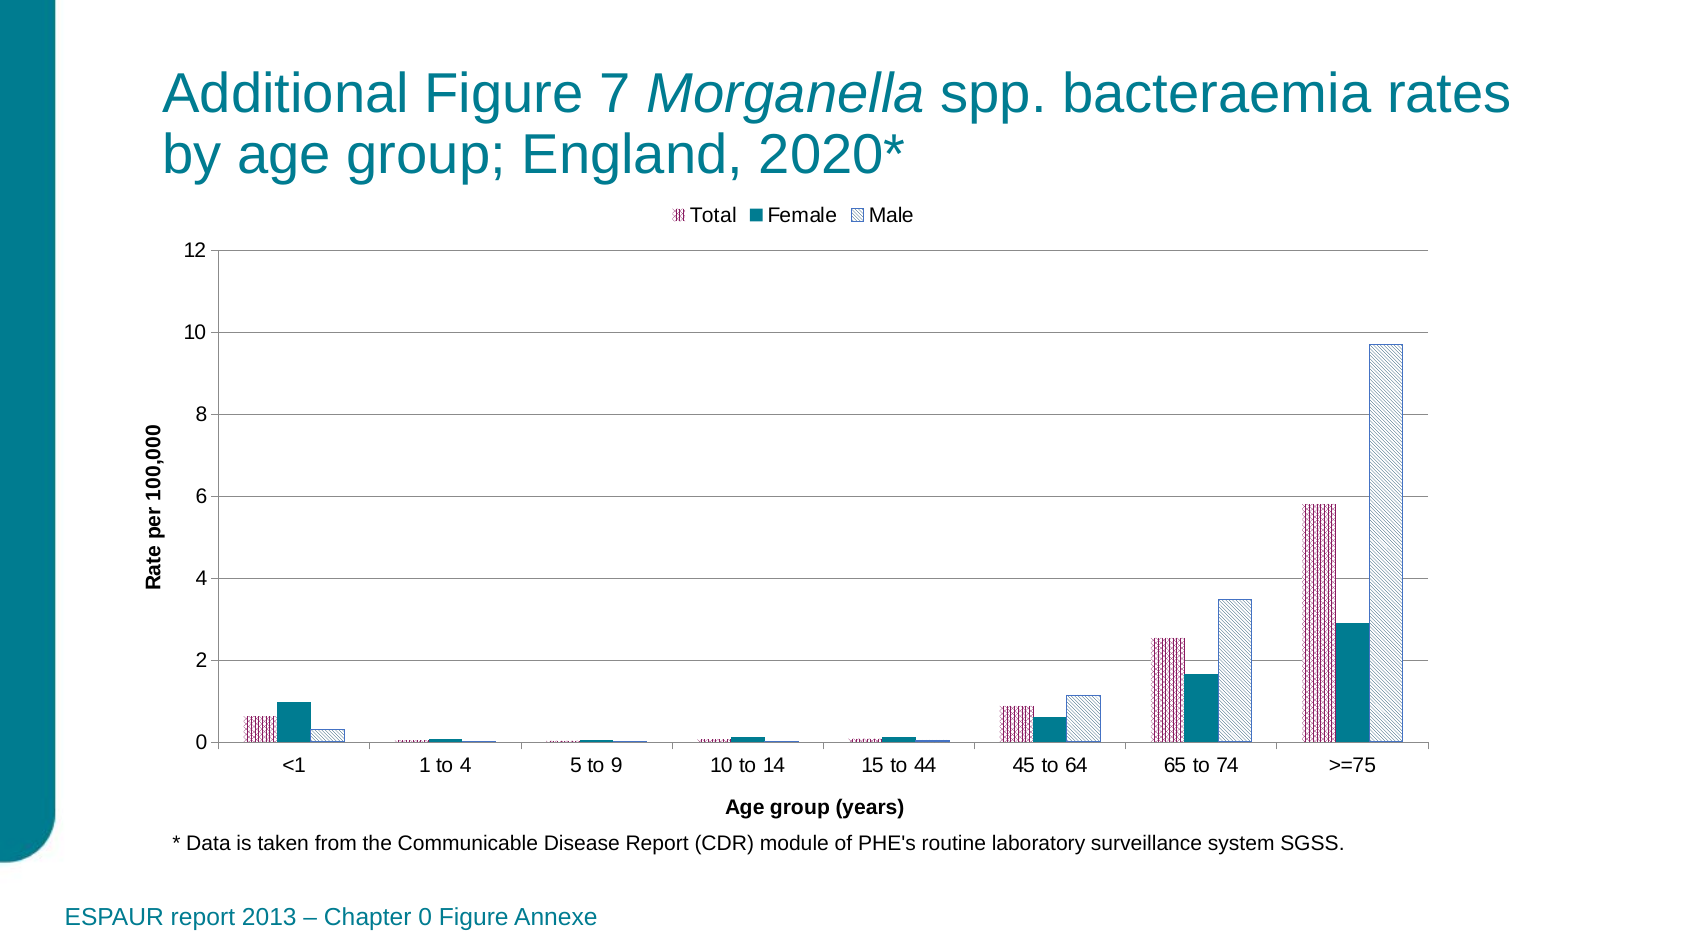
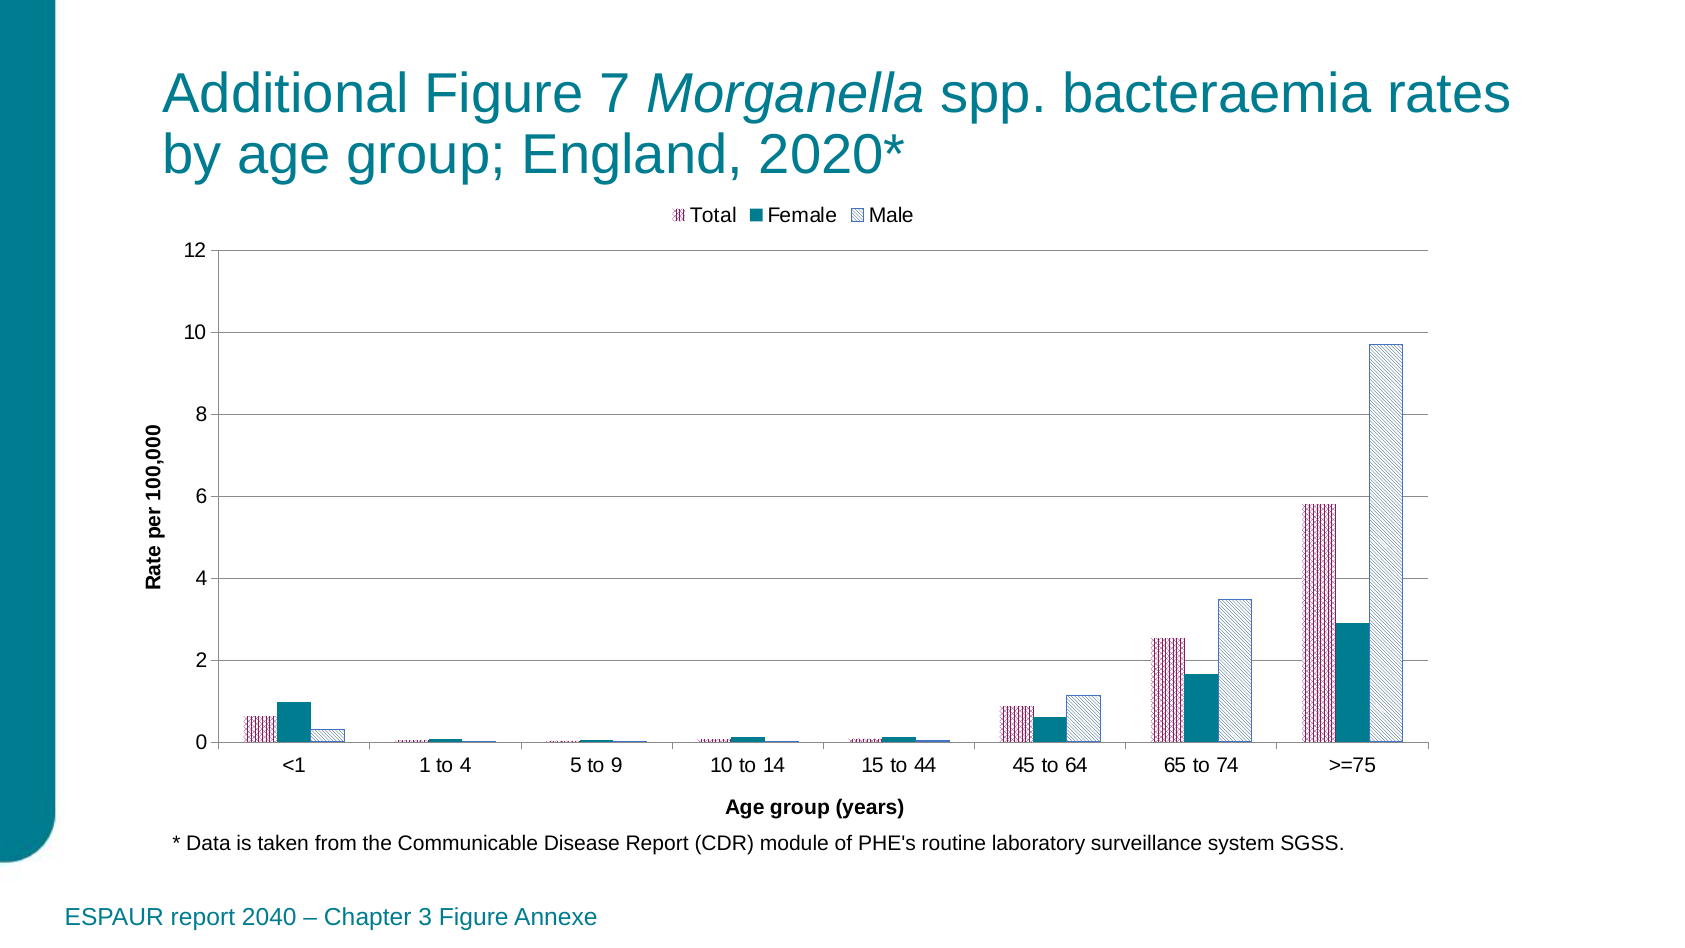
2013: 2013 -> 2040 (269, 917)
Chapter 0: 0 -> 3 (425, 917)
